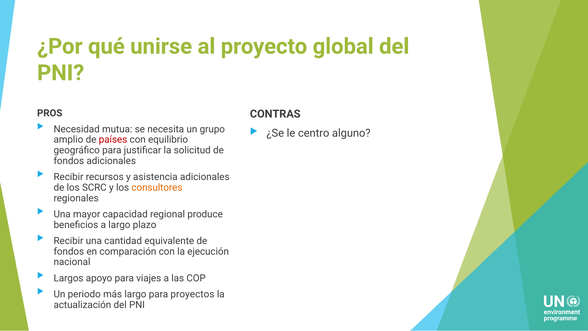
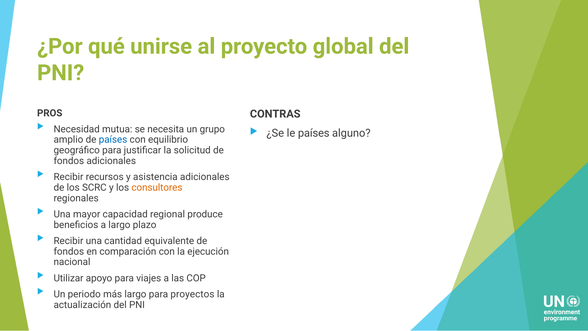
le centro: centro -> países (314, 133)
países colour: red -> blue (113, 140)
Largos: Largos -> Utilizar (69, 278)
